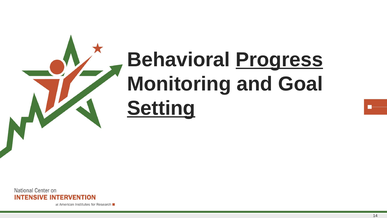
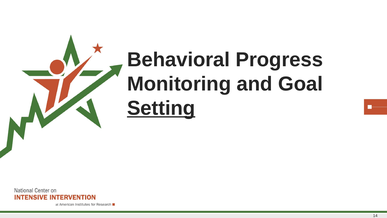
Progress underline: present -> none (279, 60)
